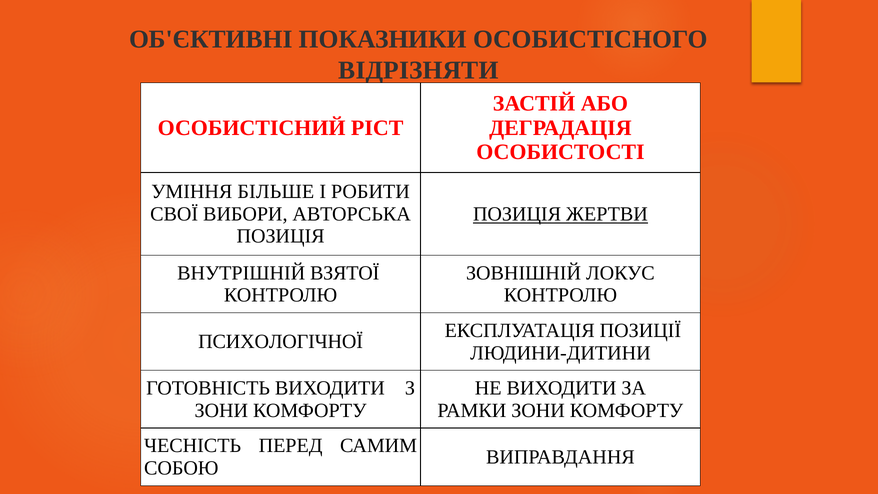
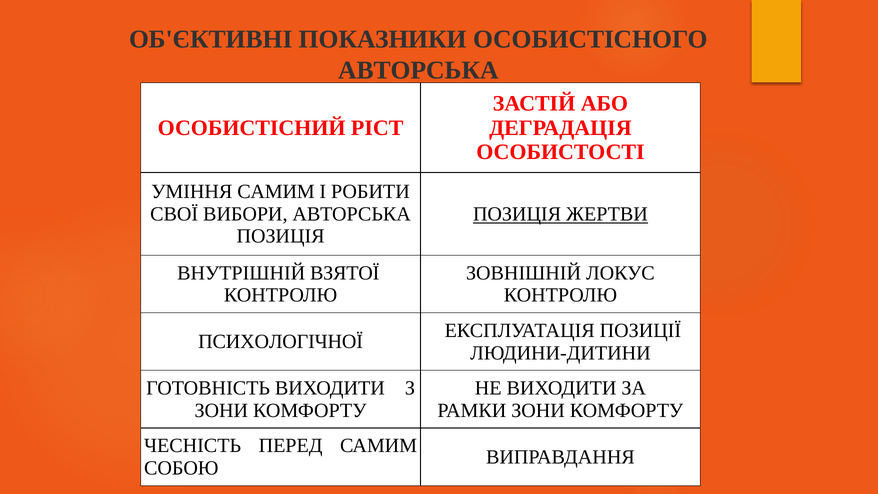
ВІДРІЗНЯТИ: ВІДРІЗНЯТИ -> АВТОРСЬКА (419, 70)
УМІННЯ БІЛЬШЕ: БІЛЬШЕ -> САМИМ (276, 192)
